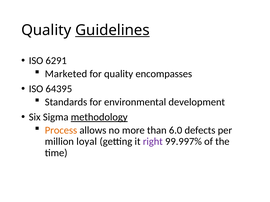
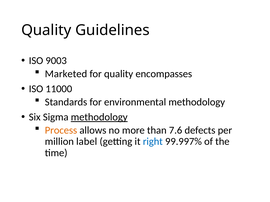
Guidelines underline: present -> none (112, 30)
6291: 6291 -> 9003 (56, 61)
64395: 64395 -> 11000 (59, 89)
environmental development: development -> methodology (197, 102)
6.0: 6.0 -> 7.6 (176, 131)
loyal: loyal -> label (87, 142)
right colour: purple -> blue (153, 142)
